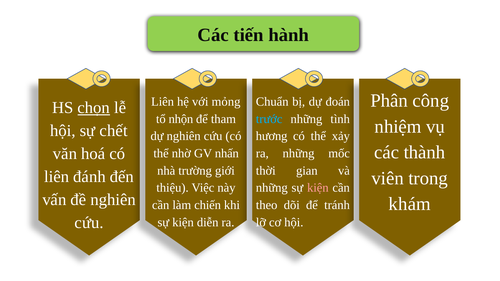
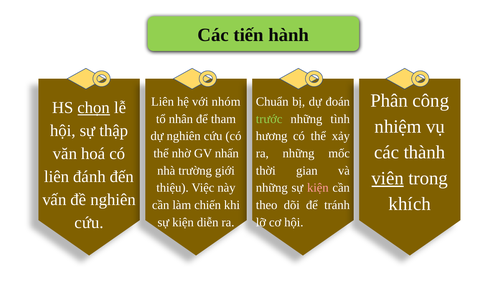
mỏng: mỏng -> nhóm (226, 102)
nhộn: nhộn -> nhân (181, 119)
trước colour: light blue -> light green (269, 119)
chết: chết -> thập (114, 131)
viên underline: none -> present (388, 178)
khám: khám -> khích (410, 204)
